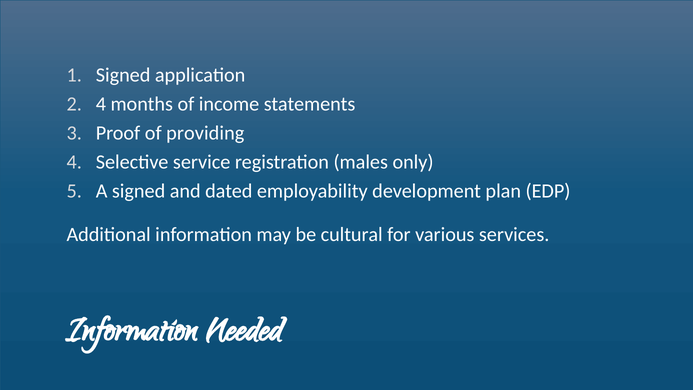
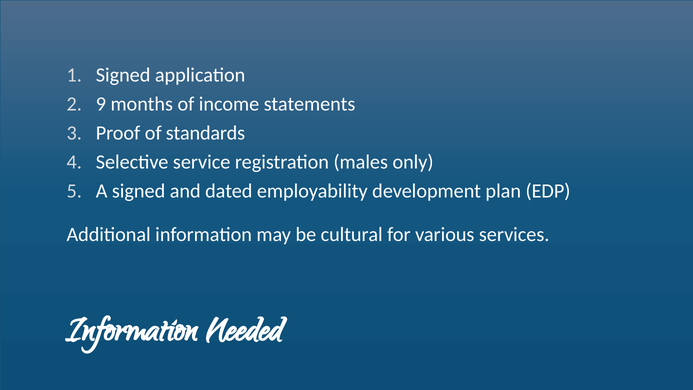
2 4: 4 -> 9 (101, 104)
providing: providing -> standards (205, 133)
